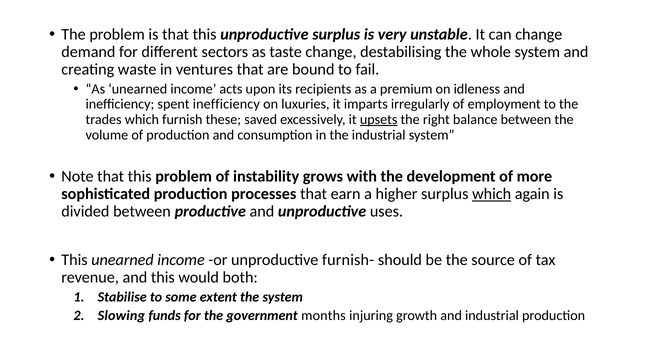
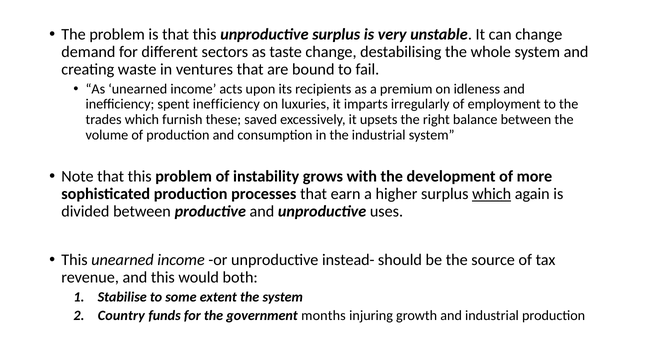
upsets underline: present -> none (379, 119)
furnish-: furnish- -> instead- (348, 260)
Slowing: Slowing -> Country (121, 315)
